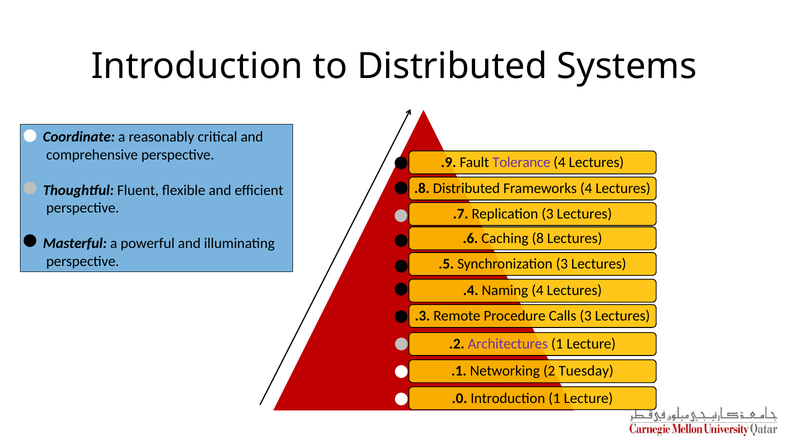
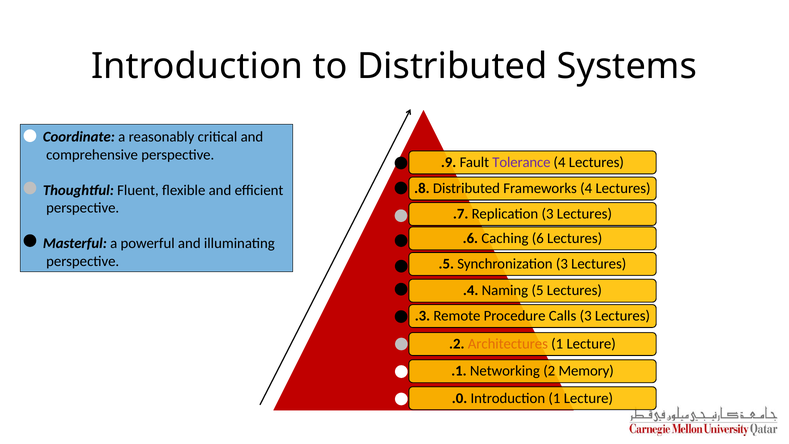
8: 8 -> 6 (538, 238)
Naming 4: 4 -> 5 (538, 290)
Architectures colour: purple -> orange (508, 344)
Tuesday: Tuesday -> Memory (586, 371)
